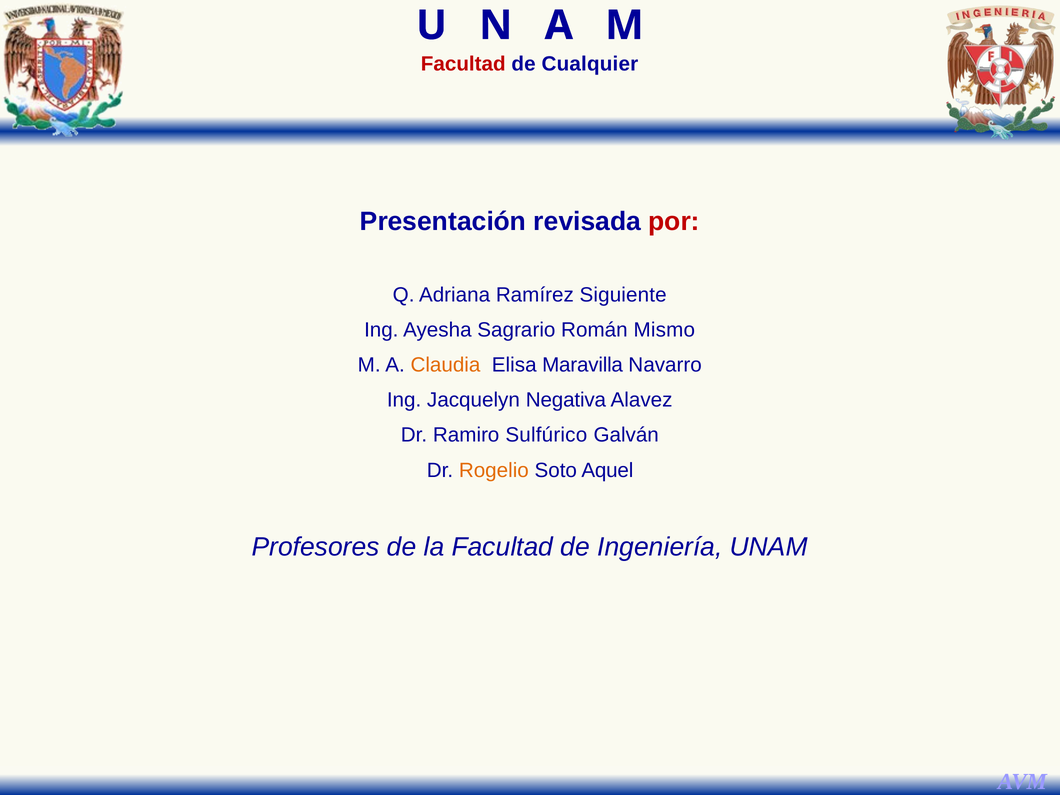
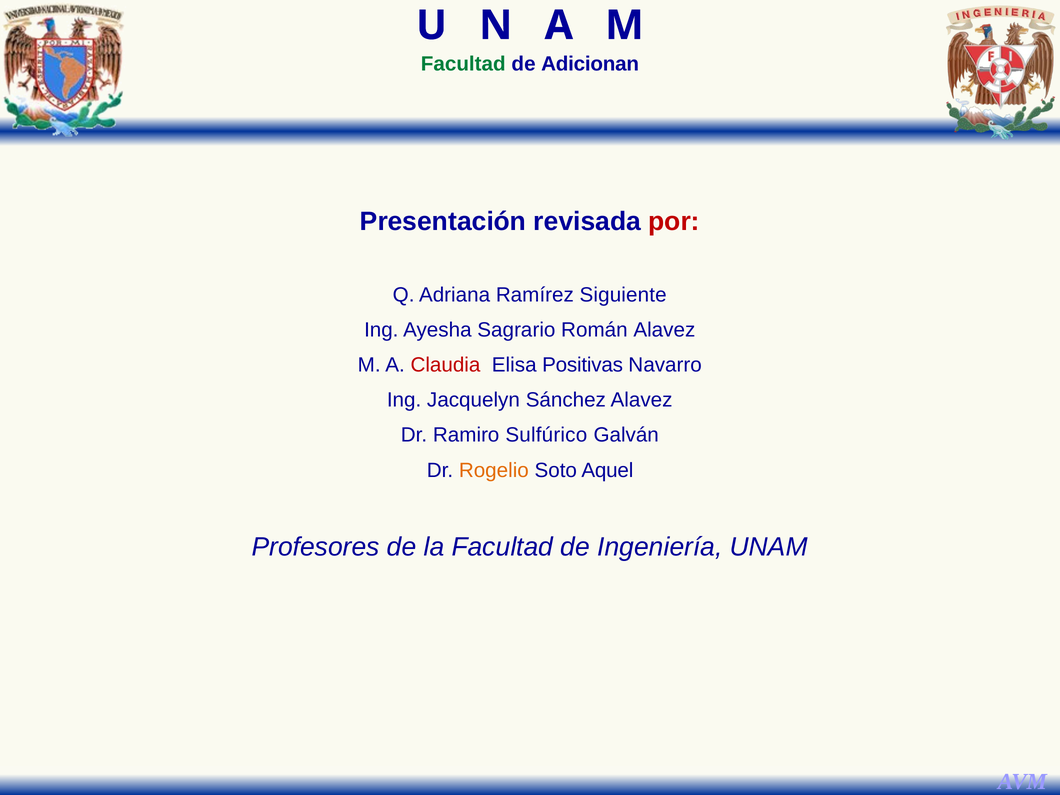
Facultad colour: red -> green (463, 64)
Cualquier: Cualquier -> Adicionan (590, 64)
Román Mismo: Mismo -> Alavez (664, 330)
Claudia colour: orange -> red (445, 365)
Maravilla: Maravilla -> Positivas (583, 365)
Negativa: Negativa -> Sánchez (566, 400)
